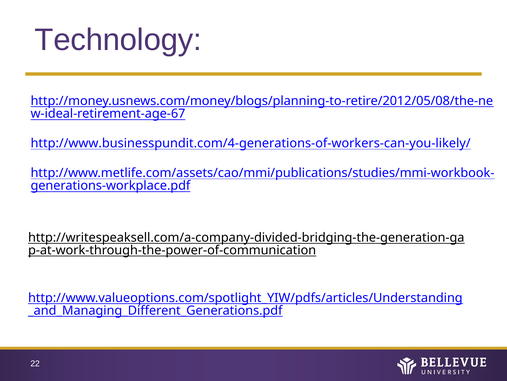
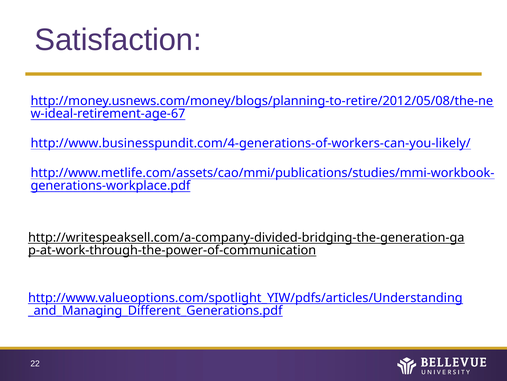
Technology: Technology -> Satisfaction (118, 40)
